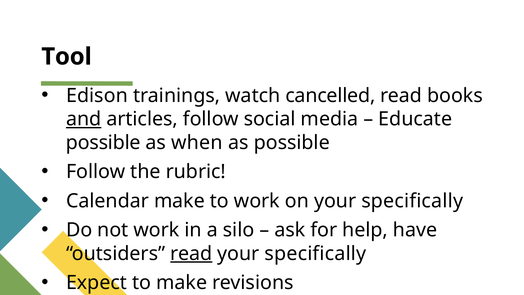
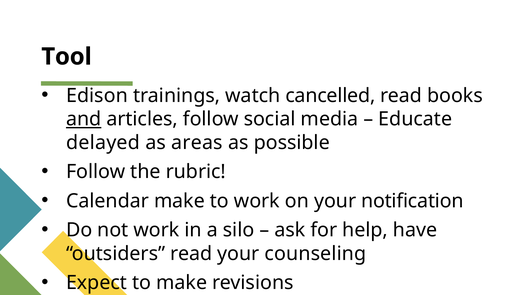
possible: possible -> delayed (103, 143)
when: when -> areas (197, 143)
on your specifically: specifically -> notification (412, 201)
read underline: present -> none (191, 253)
specifically: specifically -> counseling (315, 253)
